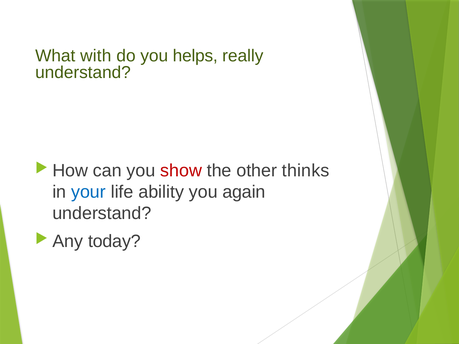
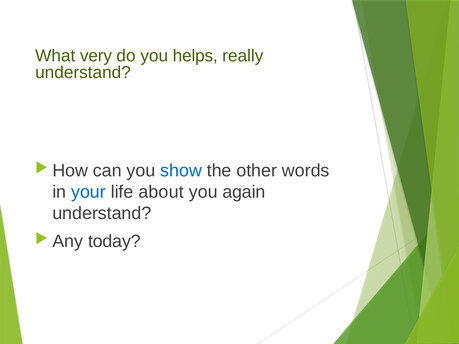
with: with -> very (96, 56)
show colour: red -> blue (181, 171)
thinks: thinks -> words (306, 171)
ability: ability -> about (161, 192)
